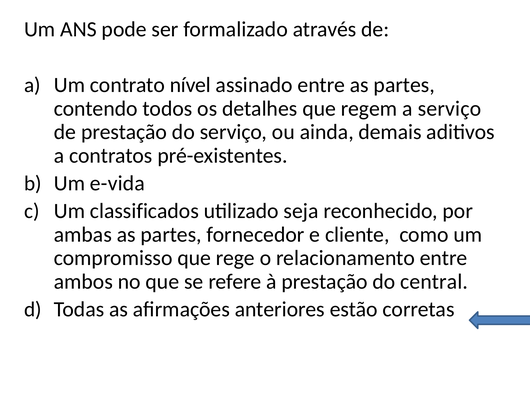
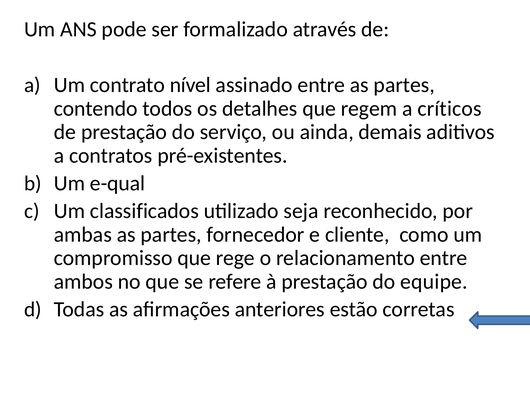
a serviço: serviço -> críticos (449, 108)
e-vida: e-vida -> e-qual (118, 183)
central: central -> equipe (434, 281)
